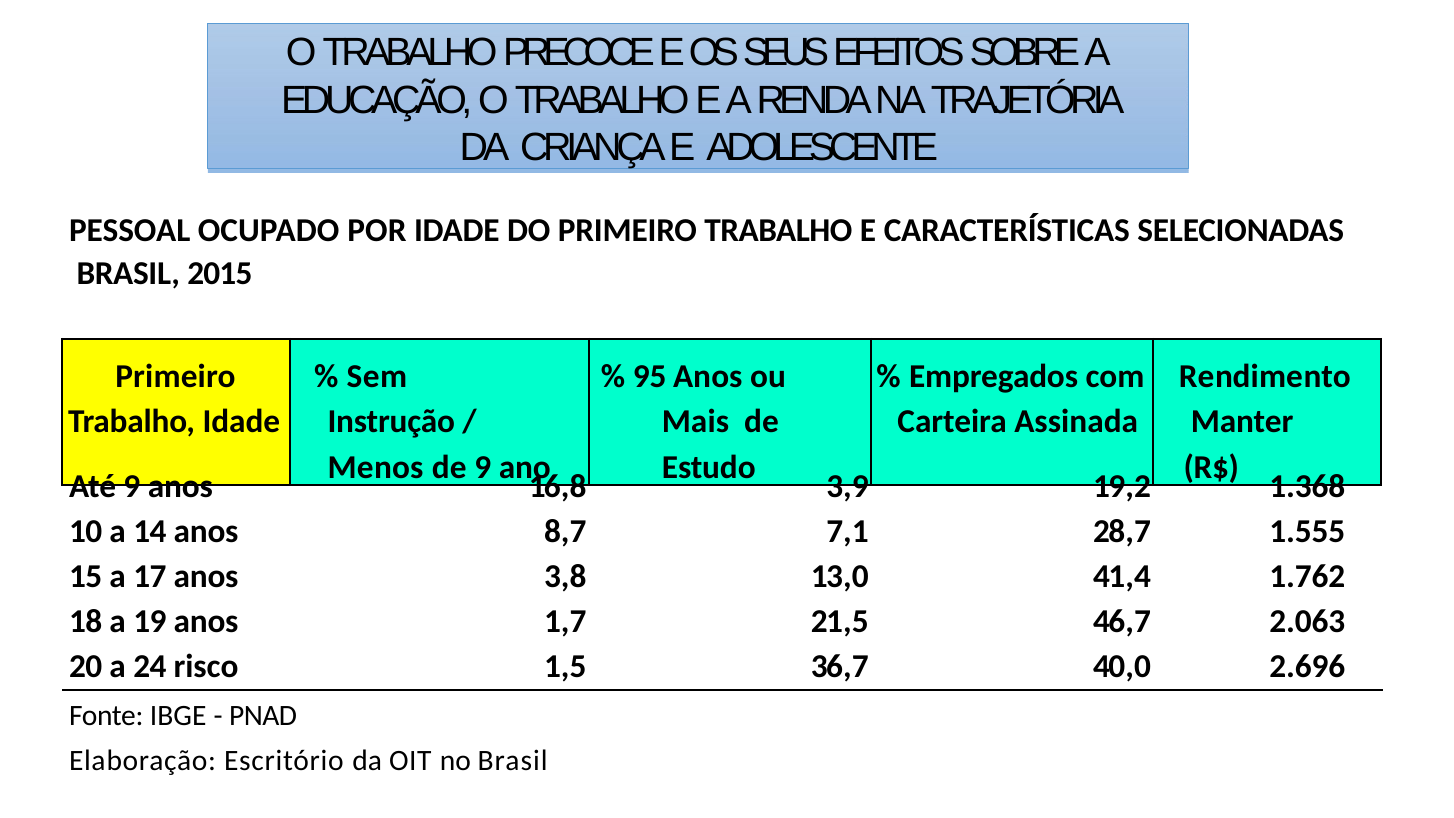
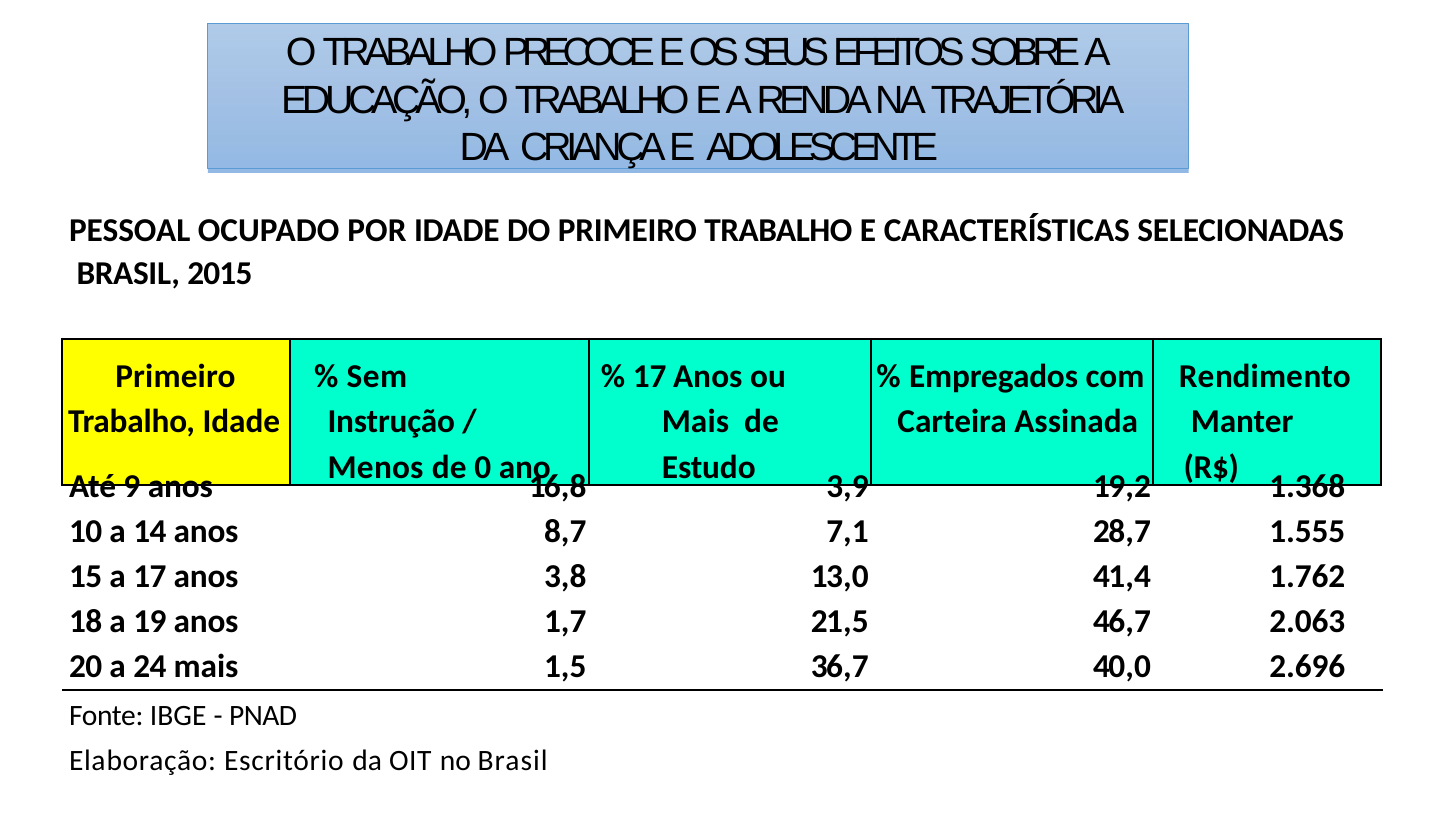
95: 95 -> 17 (650, 377)
de 9: 9 -> 0 (483, 467)
24 risco: risco -> mais (206, 667)
